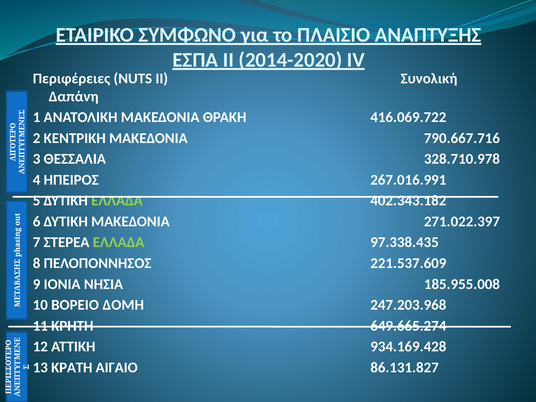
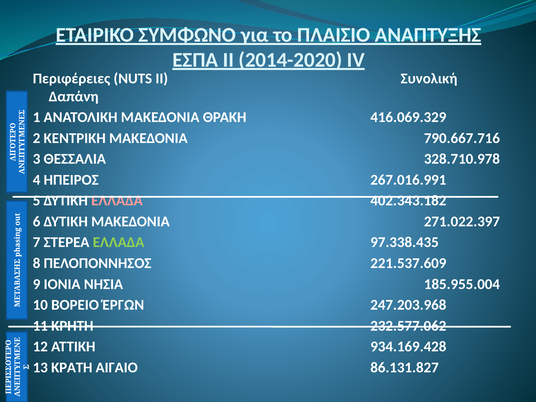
416.069.722: 416.069.722 -> 416.069.329 (408, 117)
ΕΛΛΑΔΑ colour: light green -> pink (117, 201)
185.955.008: 185.955.008 -> 185.955.004 (462, 284)
ΔΟΜΗ: ΔΟΜΗ -> ΈΡΓΩΝ (123, 305)
649.665.274: 649.665.274 -> 232.577.062 (408, 326)
